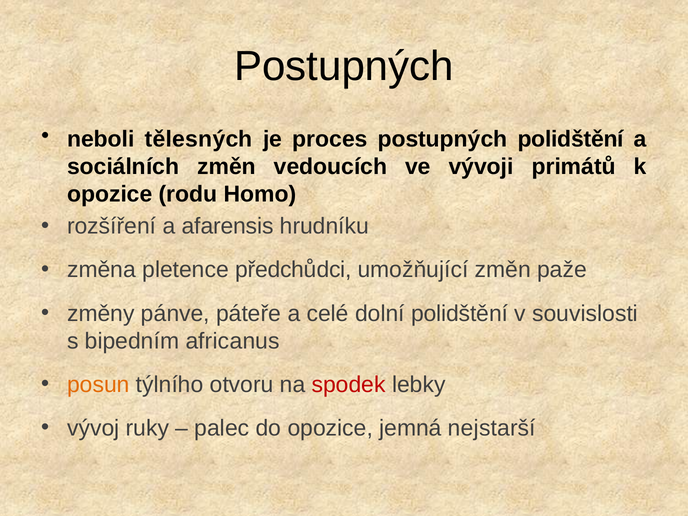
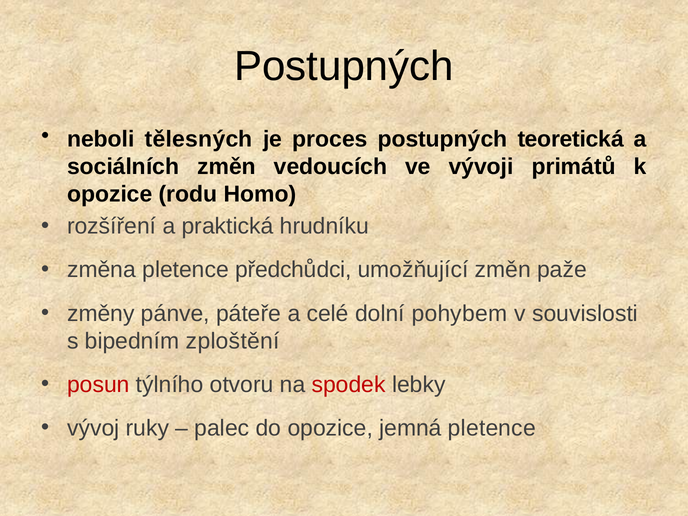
postupných polidštění: polidštění -> teoretická (571, 139)
afarensis: afarensis -> praktická (228, 226)
dolní polidštění: polidštění -> pohybem (459, 313)
africanus: africanus -> zploštění (233, 341)
posun colour: orange -> red (98, 385)
jemná nejstarší: nejstarší -> pletence (492, 428)
